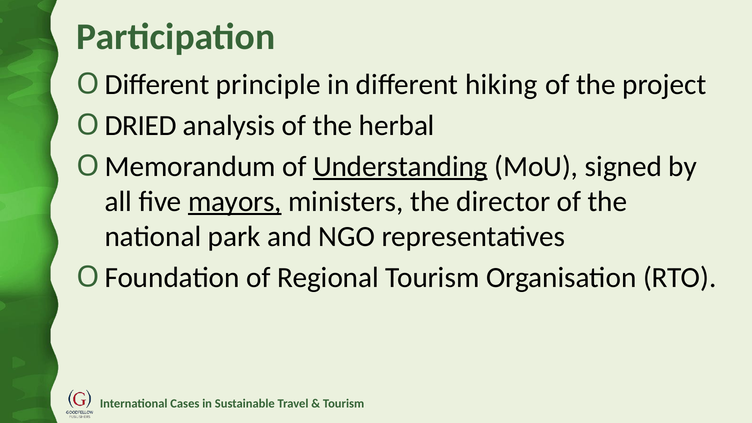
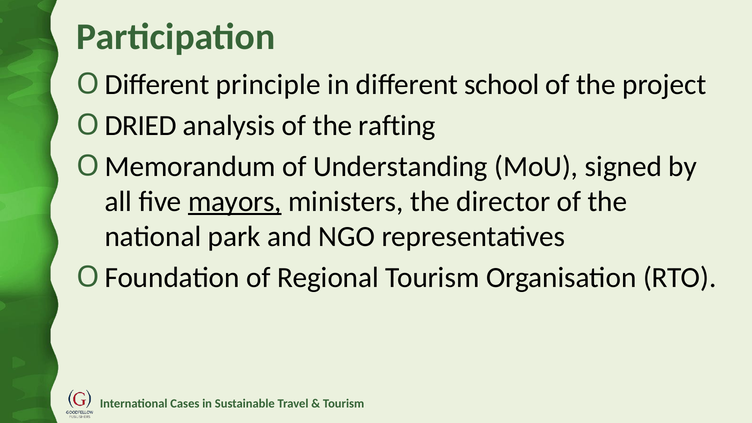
hiking: hiking -> school (502, 84)
herbal: herbal -> rafting (397, 125)
Understanding underline: present -> none (400, 166)
